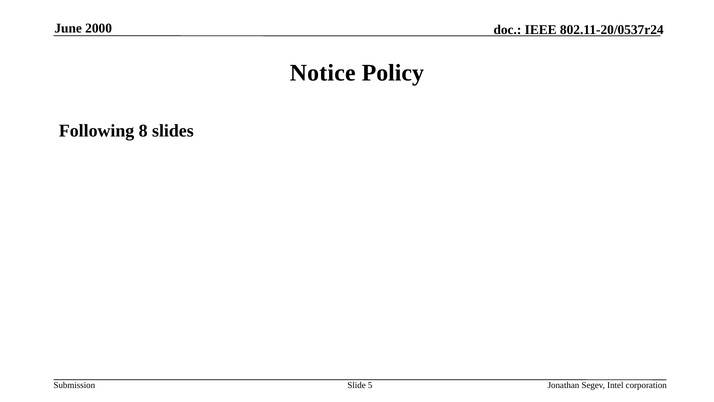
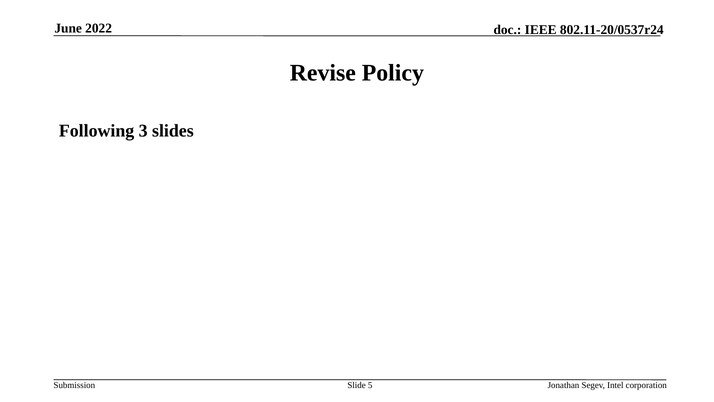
2000: 2000 -> 2022 (99, 28)
Notice: Notice -> Revise (323, 73)
8: 8 -> 3 (143, 131)
